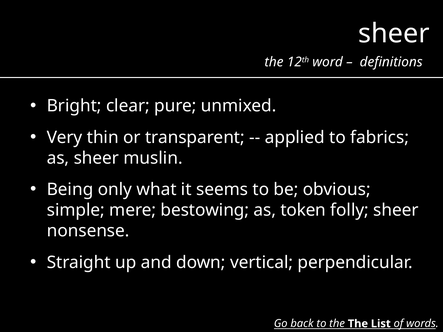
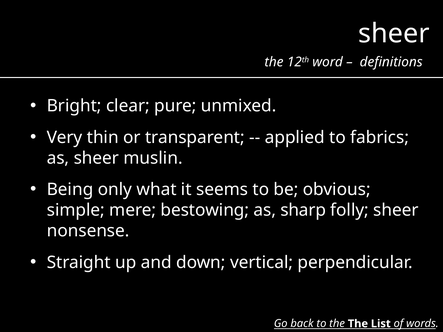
token: token -> sharp (303, 210)
